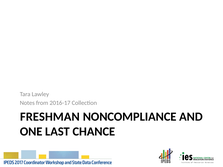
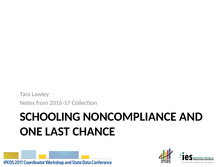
FRESHMAN: FRESHMAN -> SCHOOLING (50, 117)
